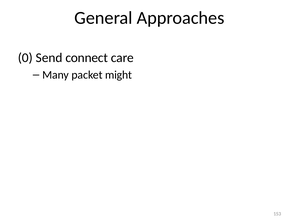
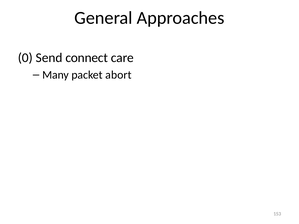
might: might -> abort (118, 75)
